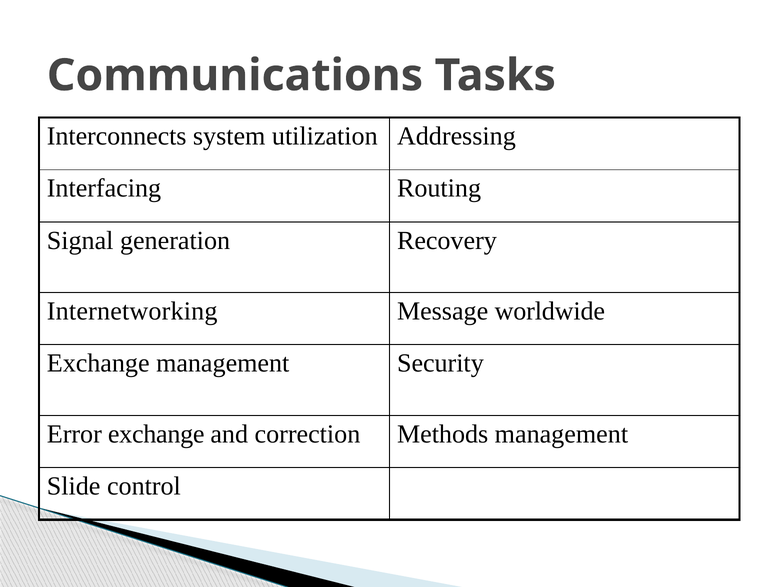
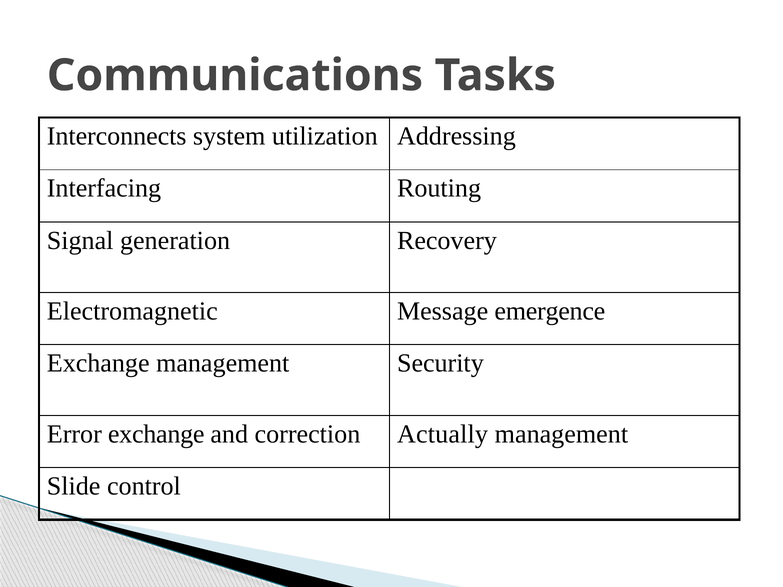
Internetworking: Internetworking -> Electromagnetic (132, 311)
worldwide: worldwide -> emergence (550, 311)
Methods: Methods -> Actually (443, 434)
